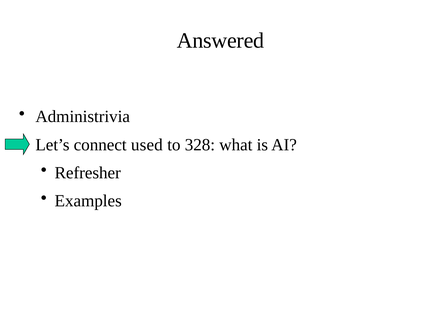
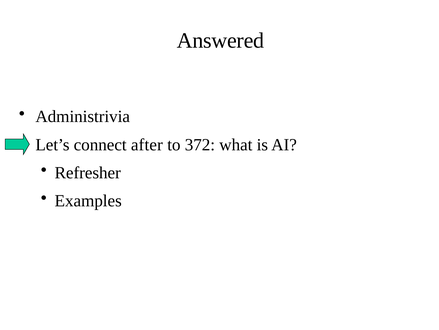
used: used -> after (147, 144)
328: 328 -> 372 (200, 144)
